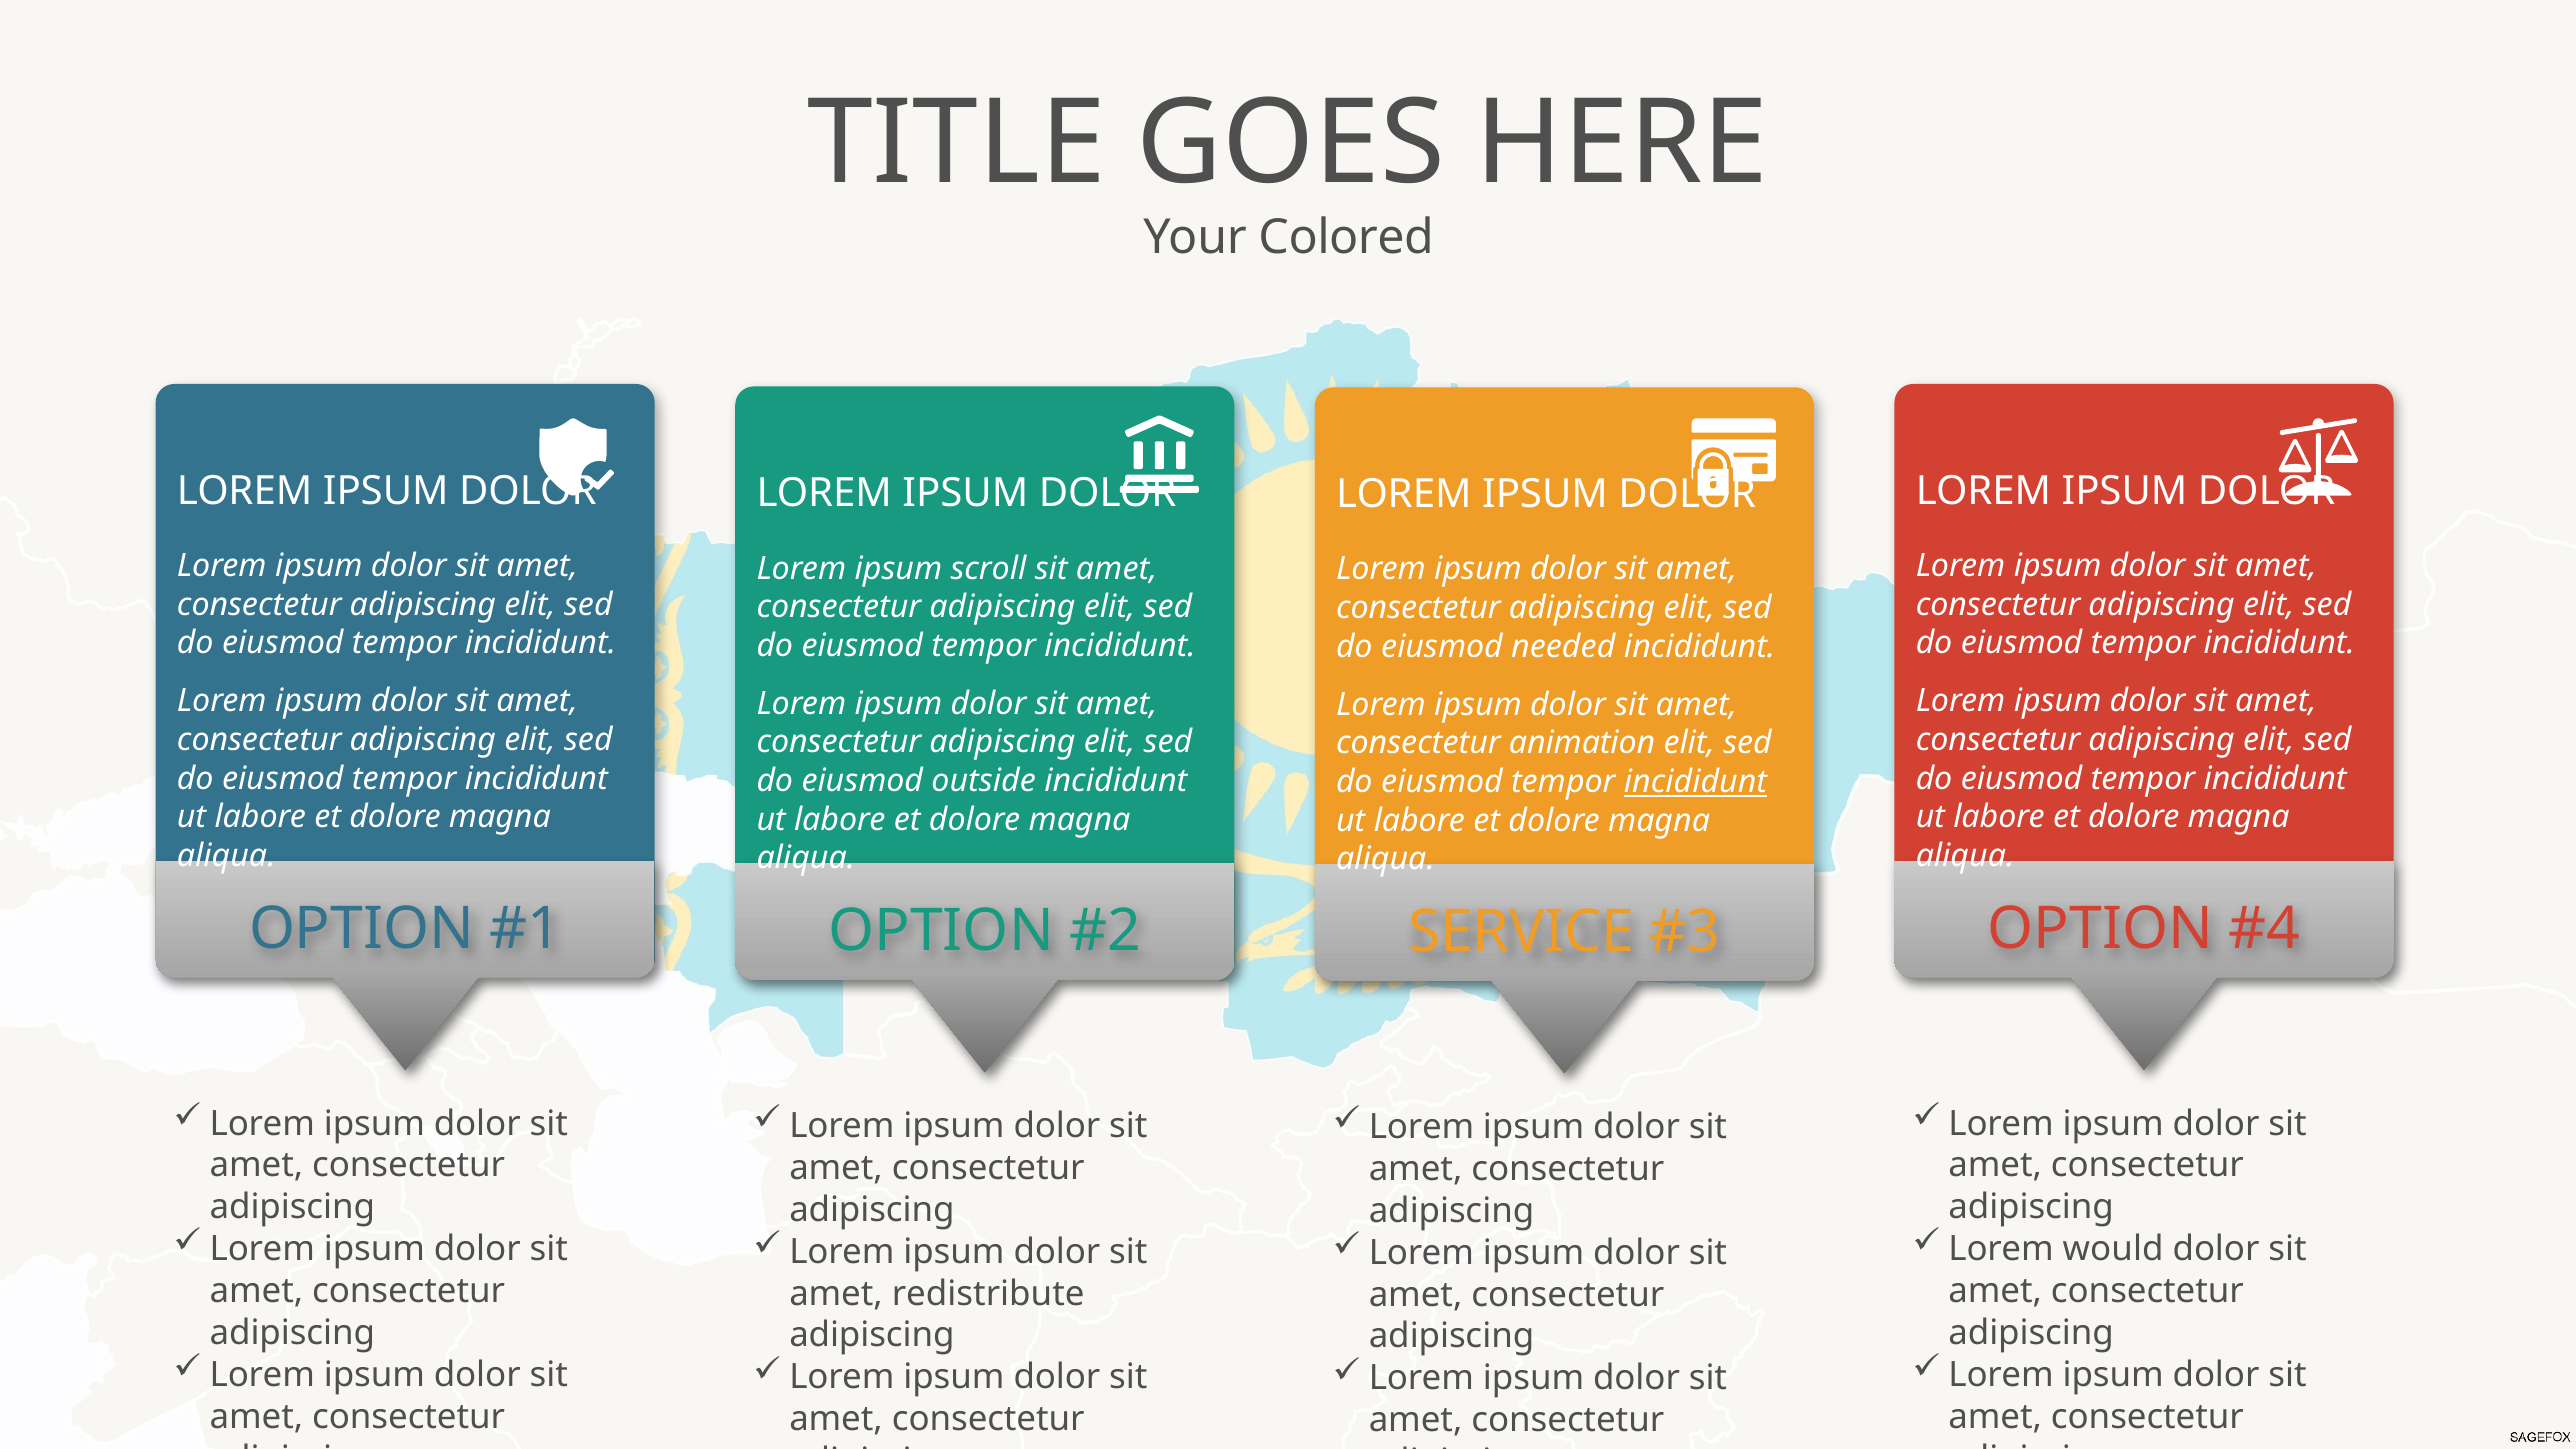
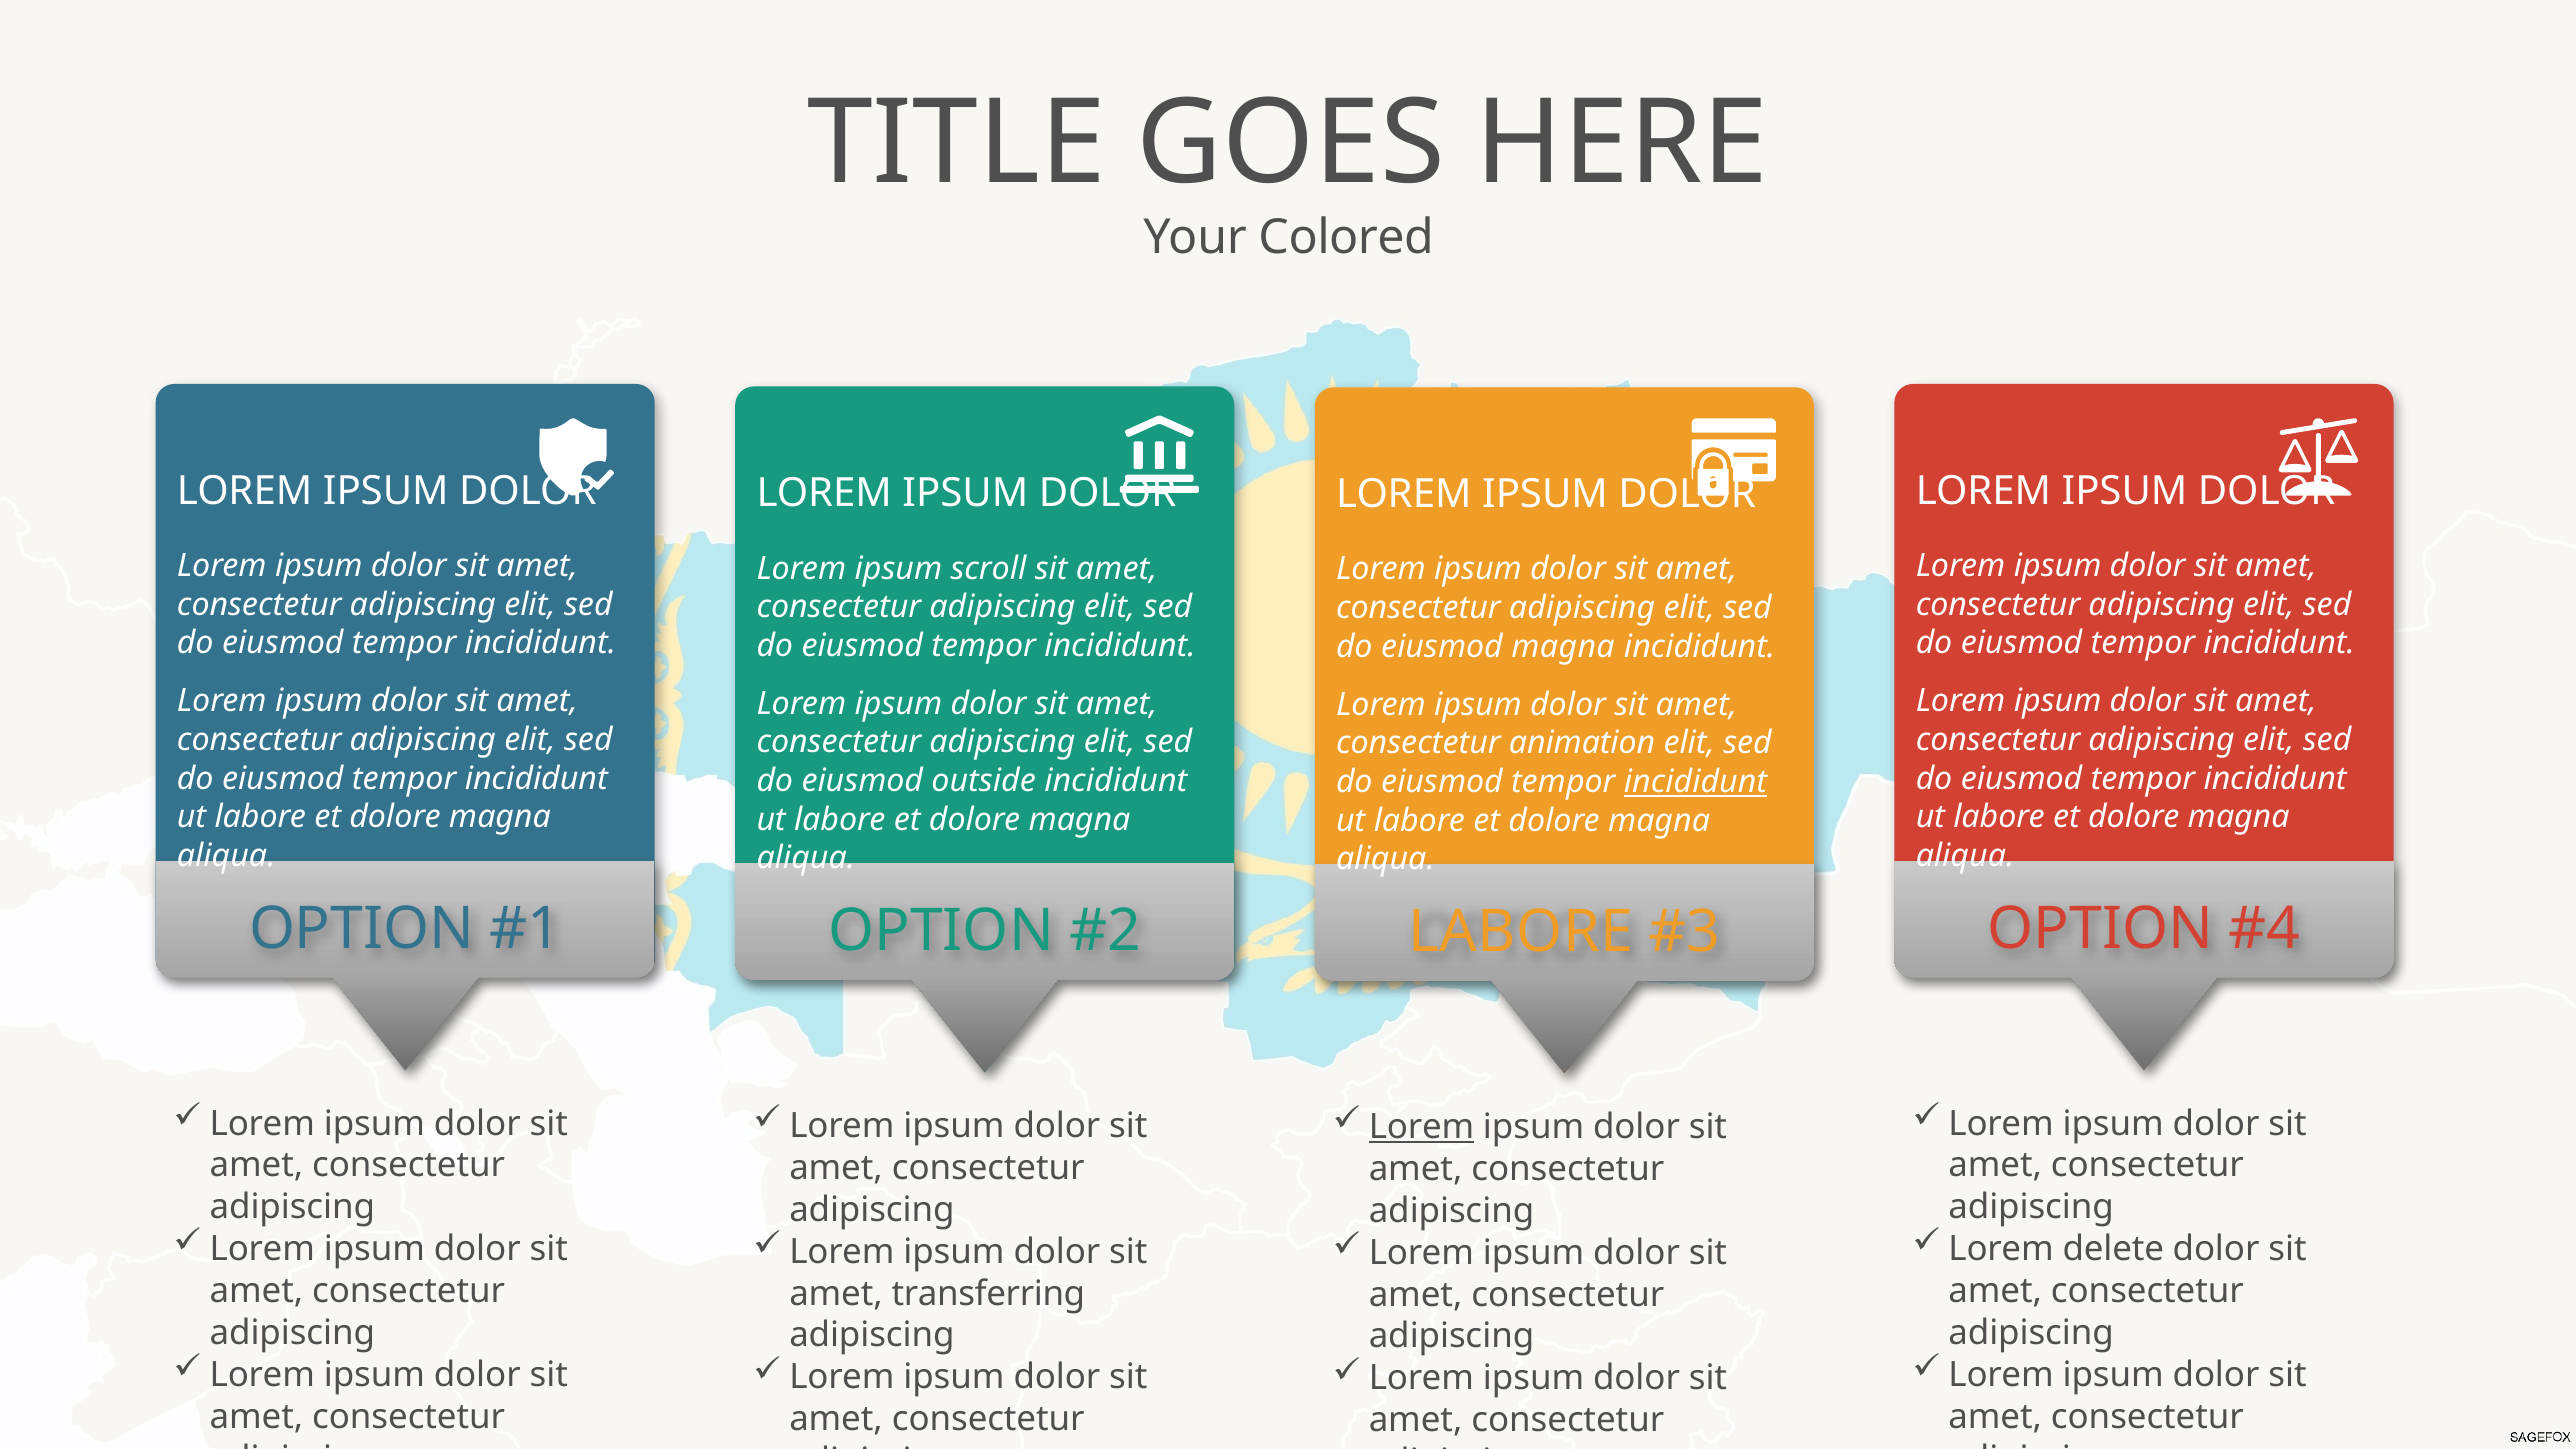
eiusmod needed: needed -> magna (1563, 647)
SERVICE: SERVICE -> LABORE (1521, 932)
Lorem underline: none -> present (1422, 1127)
would: would -> delete (2113, 1249)
redistribute: redistribute -> transferring (988, 1294)
